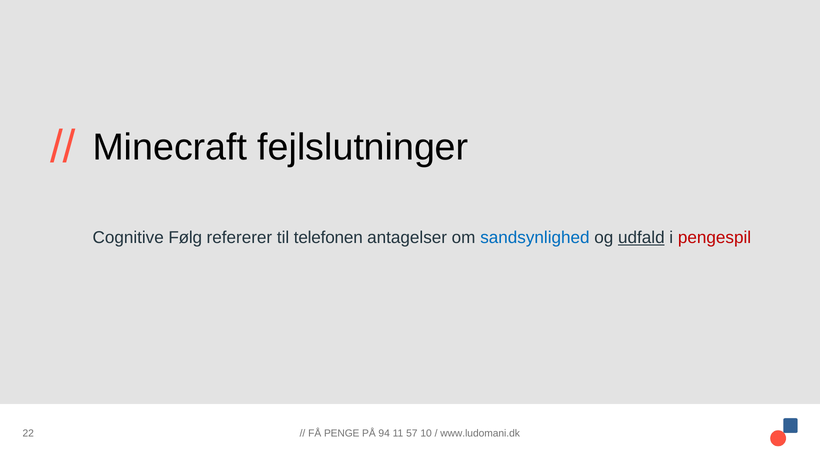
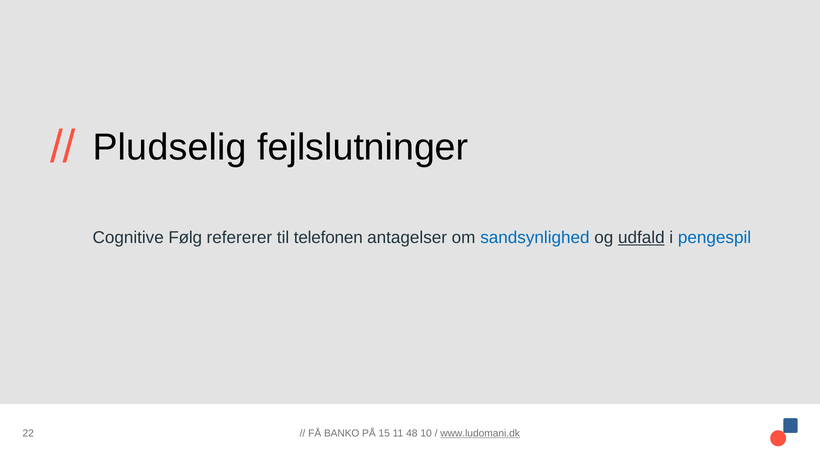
Minecraft: Minecraft -> Pludselig (170, 148)
pengespil colour: red -> blue (715, 238)
PENGE: PENGE -> BANKO (342, 433)
94: 94 -> 15 (384, 433)
57: 57 -> 48 (412, 433)
www.ludomani.dk underline: none -> present (480, 433)
